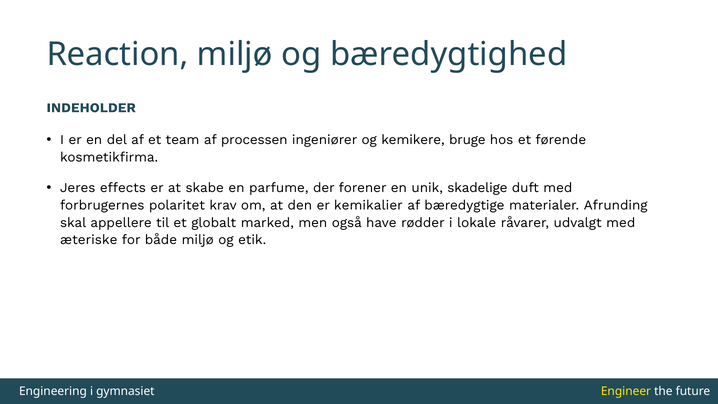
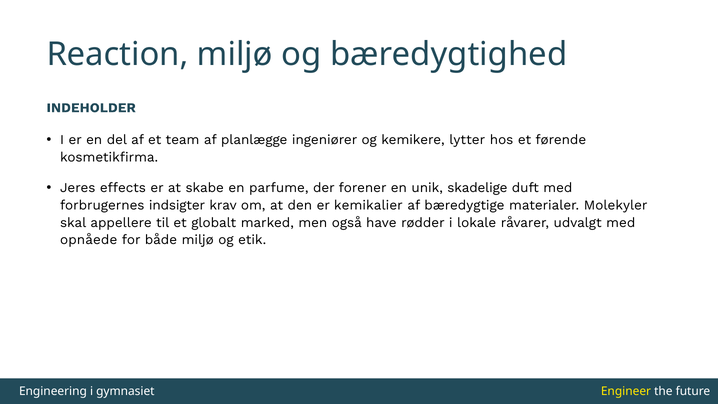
processen: processen -> planlægge (254, 140)
bruge: bruge -> lytter (467, 140)
polaritet: polaritet -> indsigter (177, 205)
Afrunding: Afrunding -> Molekyler (616, 205)
æteriske: æteriske -> opnåede (89, 240)
